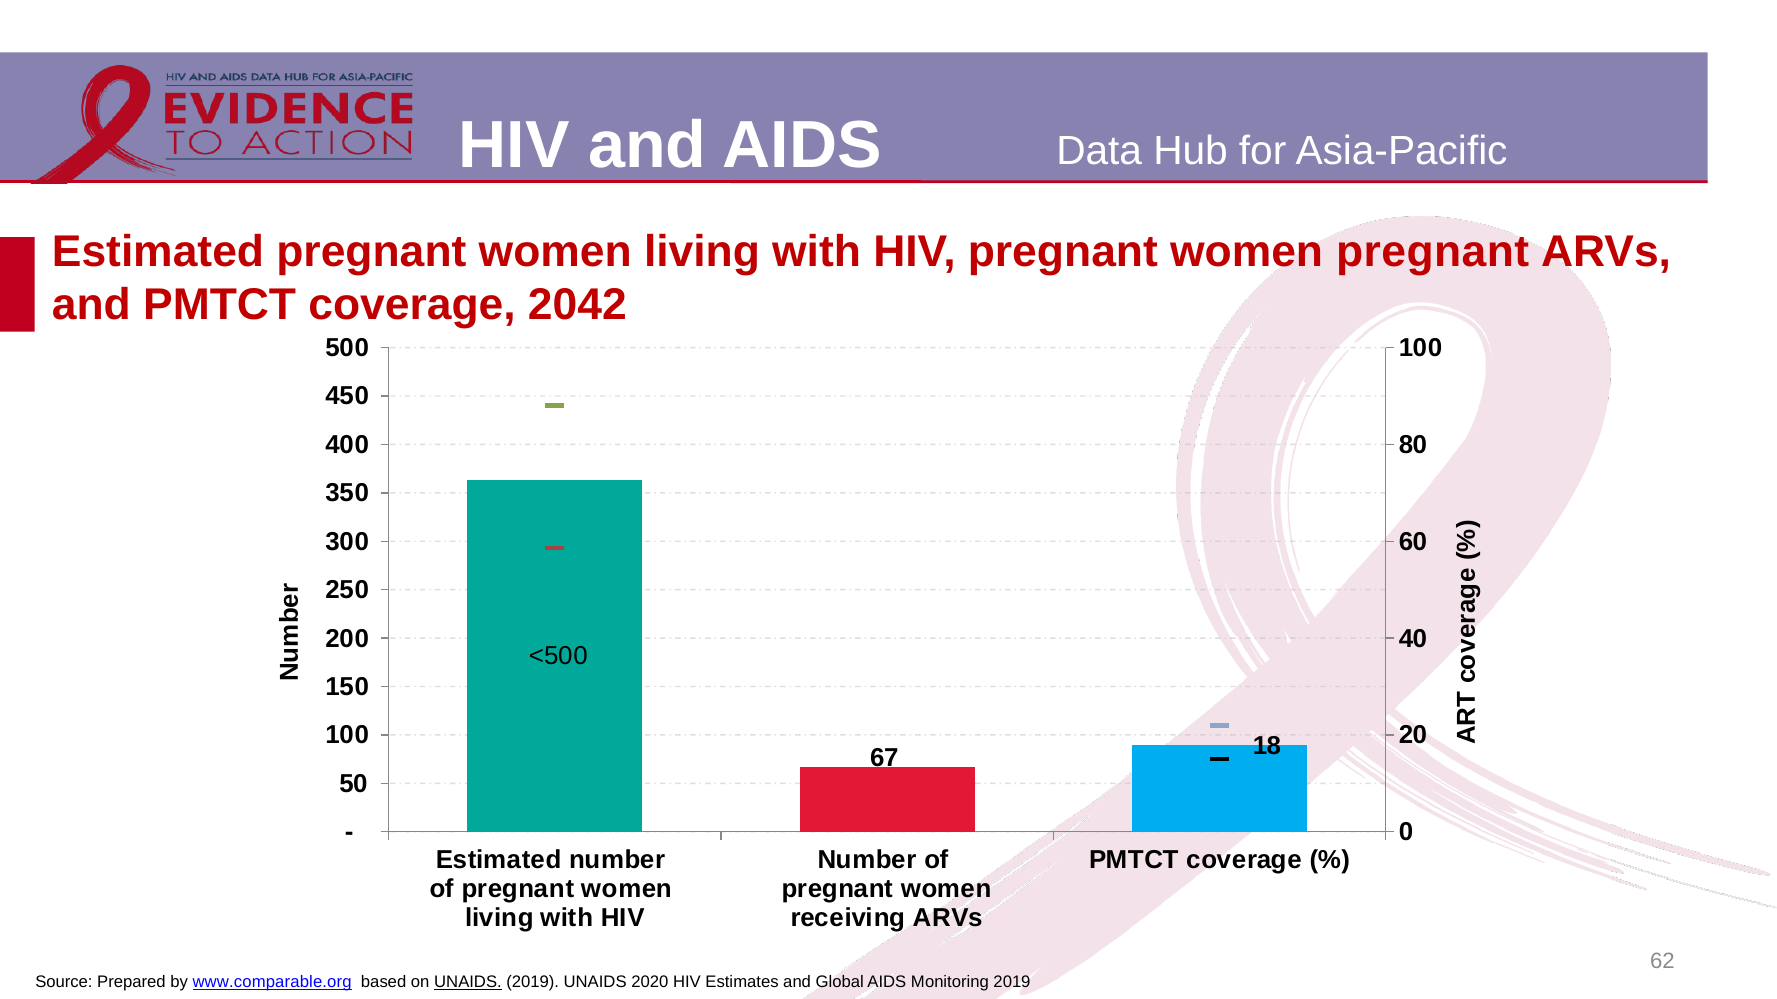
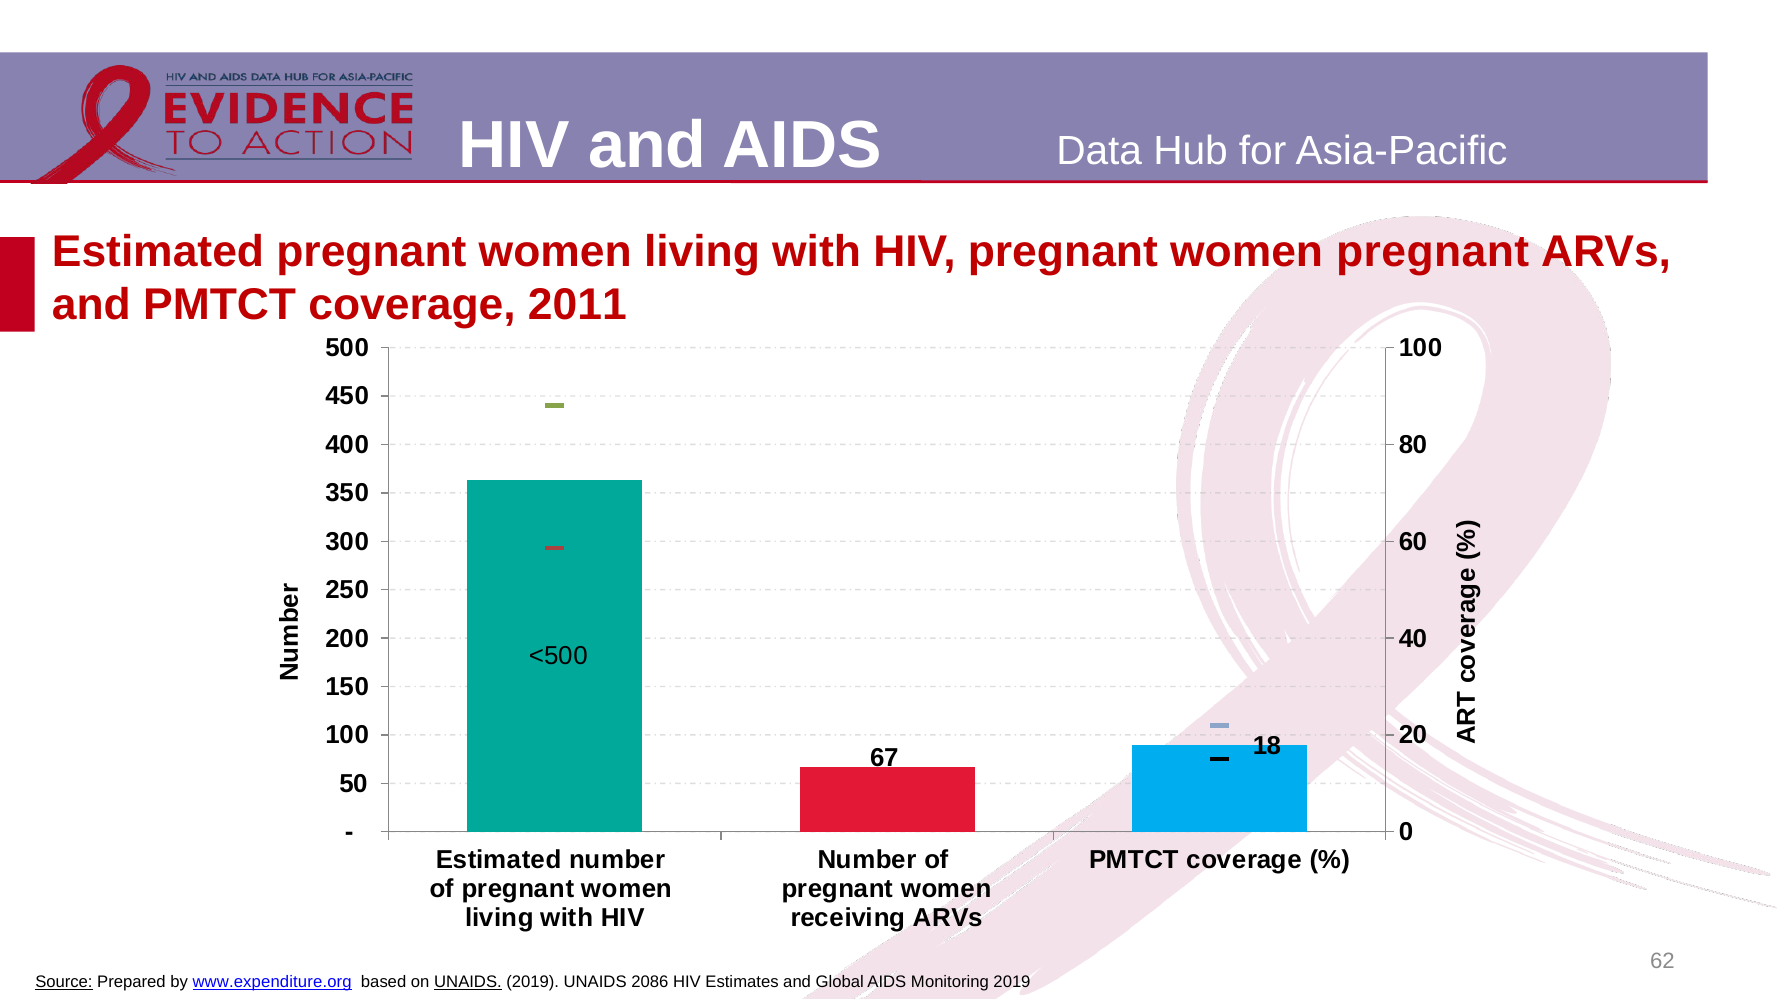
2042: 2042 -> 2011 (577, 305)
Source underline: none -> present (64, 983)
www.comparable.org: www.comparable.org -> www.expenditure.org (272, 983)
2020: 2020 -> 2086 (650, 983)
